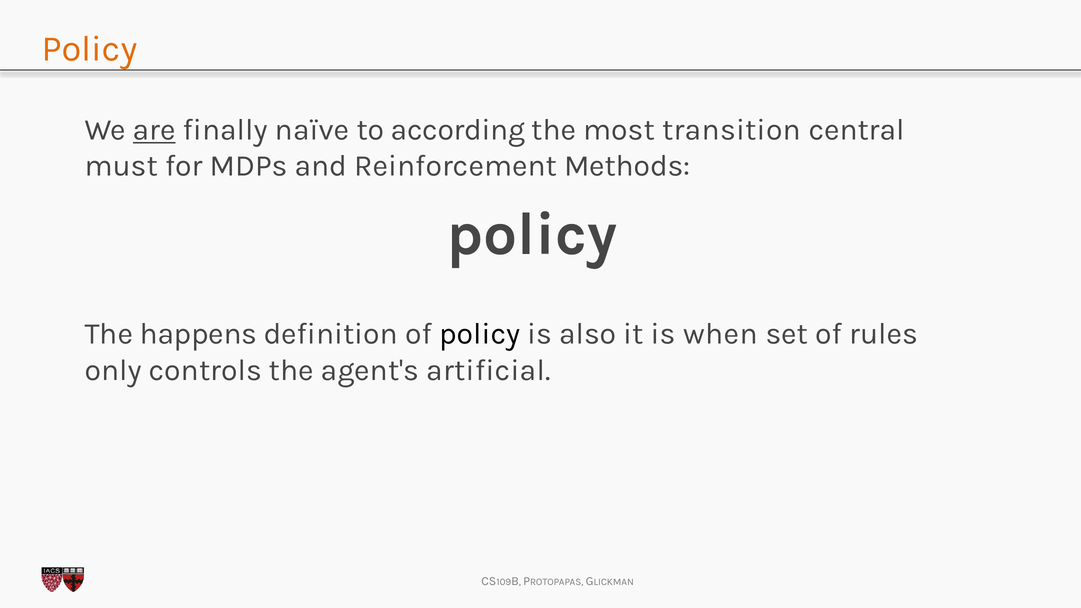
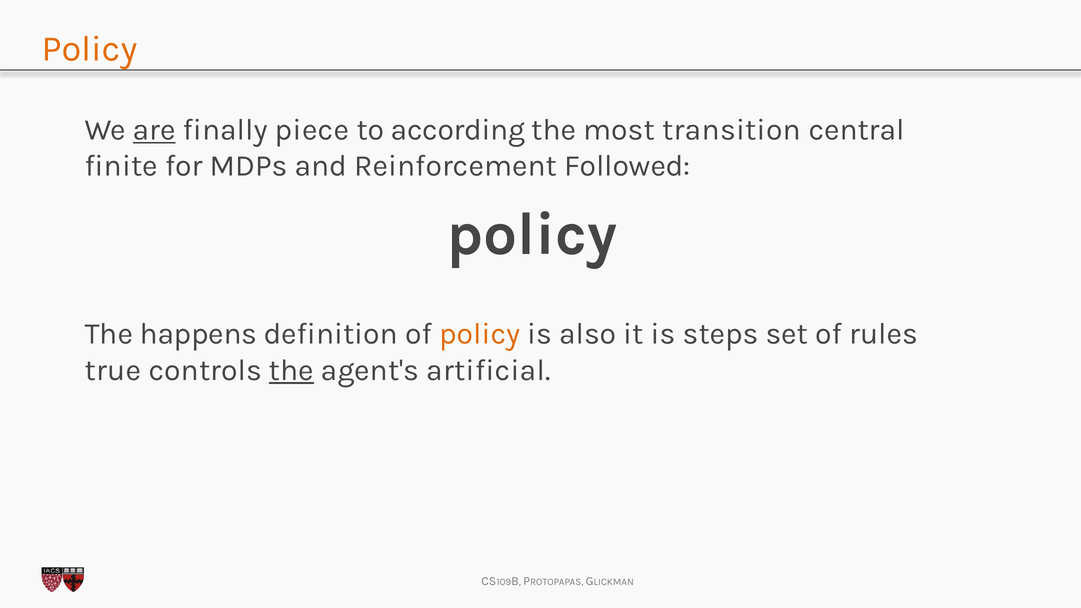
naïve: naïve -> piece (312, 130)
must: must -> finite (121, 166)
Methods: Methods -> Followed (627, 166)
policy colour: black -> orange (480, 334)
when: when -> steps (721, 334)
only: only -> true (113, 370)
the underline: none -> present (291, 370)
